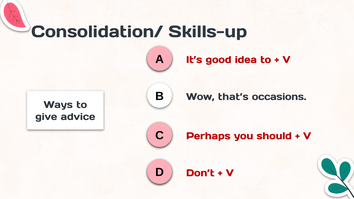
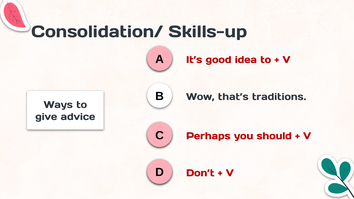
occasions: occasions -> traditions (279, 97)
